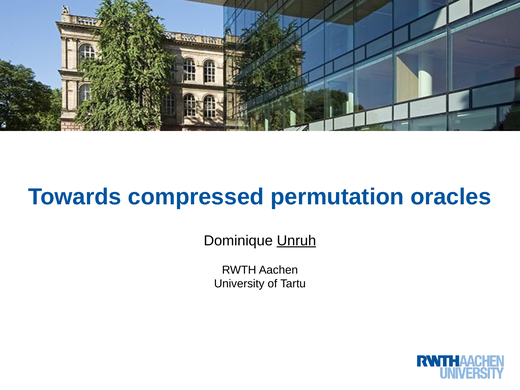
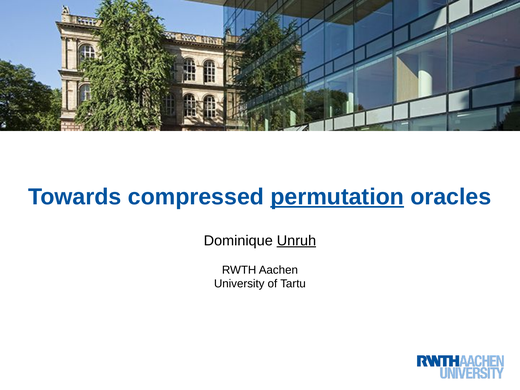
permutation underline: none -> present (337, 197)
